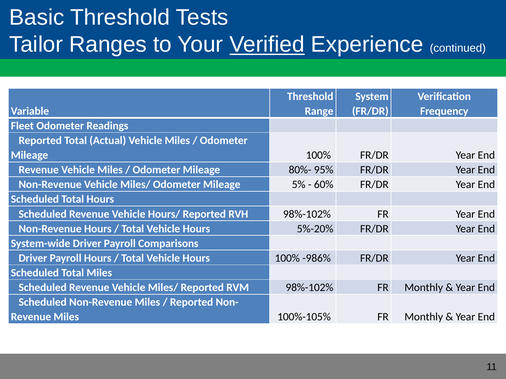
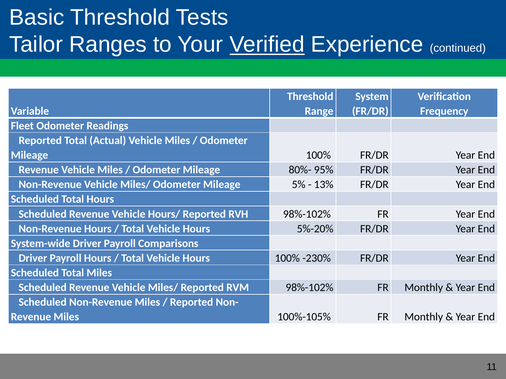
60%: 60% -> 13% (324, 185)
-986%: -986% -> -230% (317, 258)
